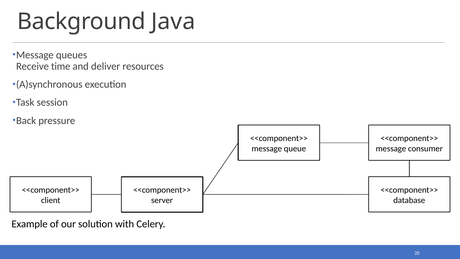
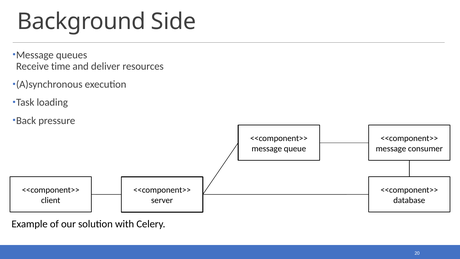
Java: Java -> Side (173, 22)
session: session -> loading (52, 102)
